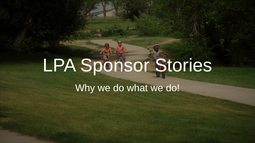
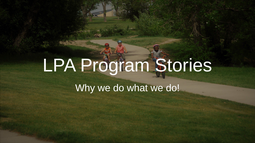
Sponsor: Sponsor -> Program (115, 66)
